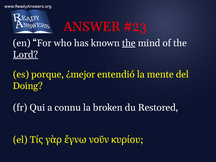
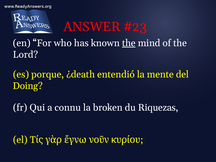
Lord underline: present -> none (25, 55)
¿mejor: ¿mejor -> ¿death (81, 74)
Restored: Restored -> Riquezas (158, 108)
